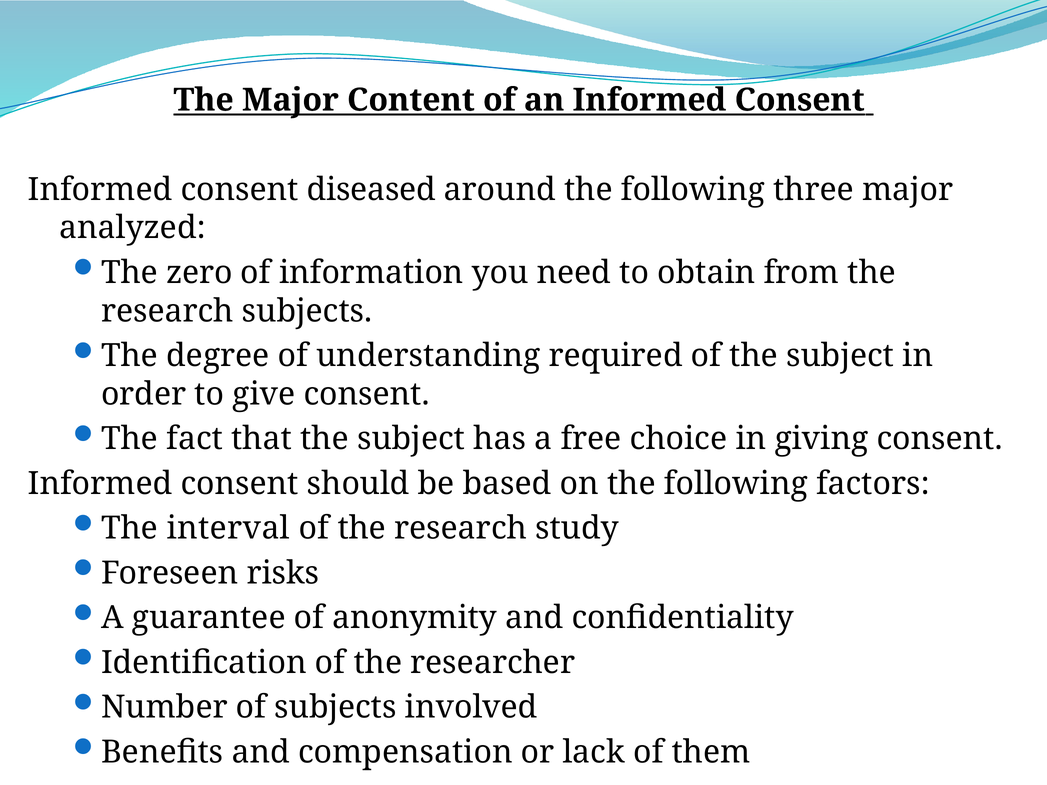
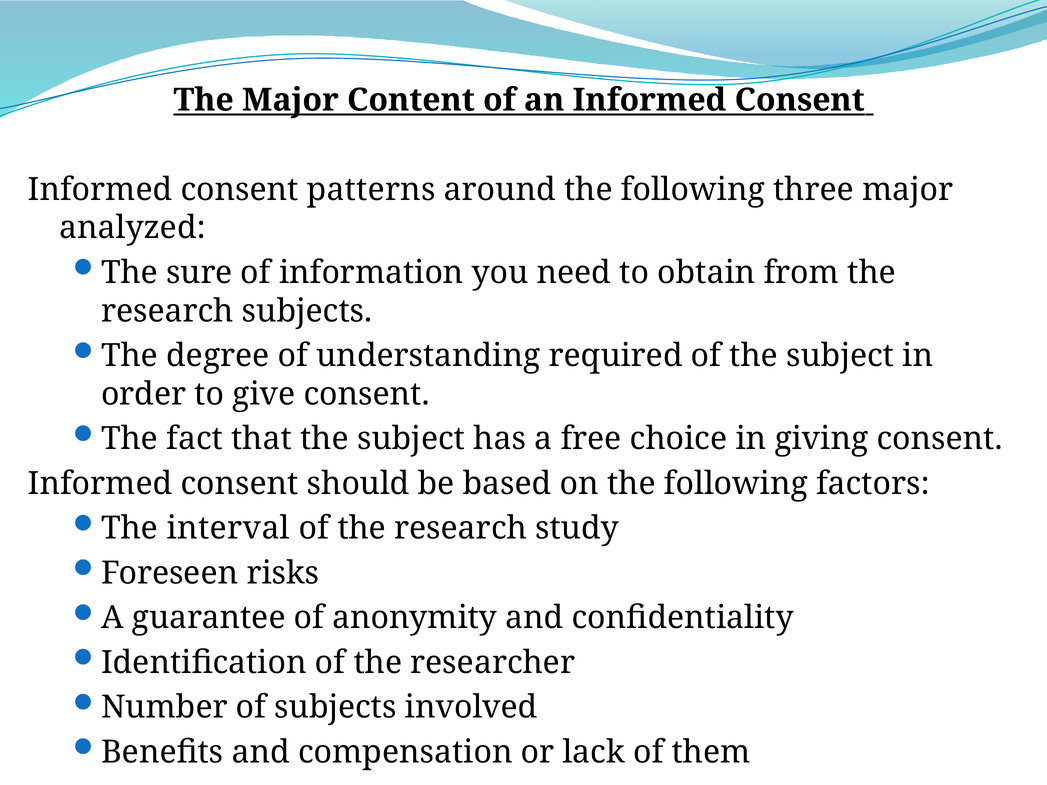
diseased: diseased -> patterns (371, 190)
zero: zero -> sure (199, 273)
